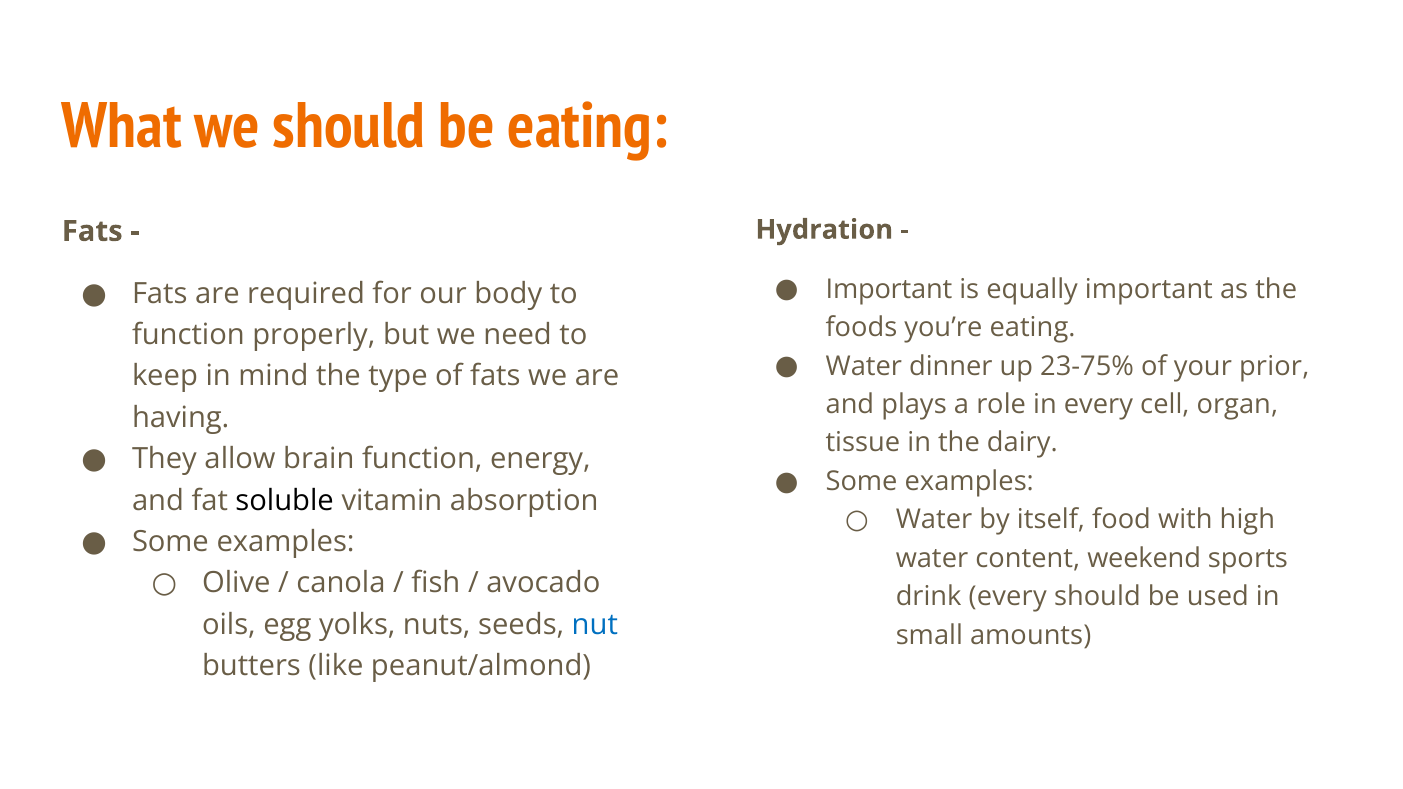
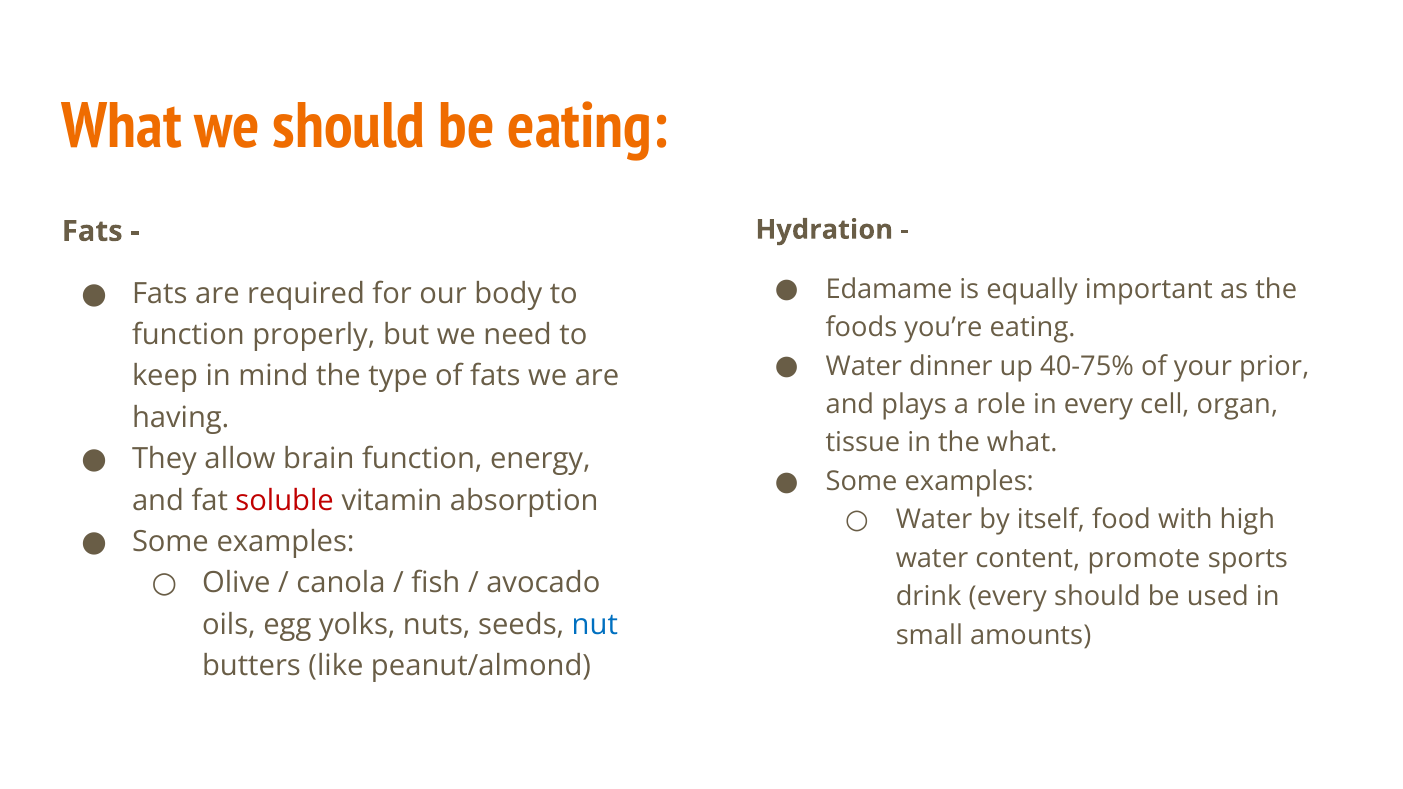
Important: Important -> Edamame (889, 289)
23-75%: 23-75% -> 40-75% (1087, 366)
the dairy: dairy -> what (1022, 443)
soluble colour: black -> red (285, 501)
weekend: weekend -> promote (1144, 558)
